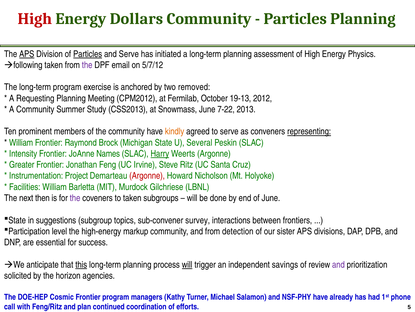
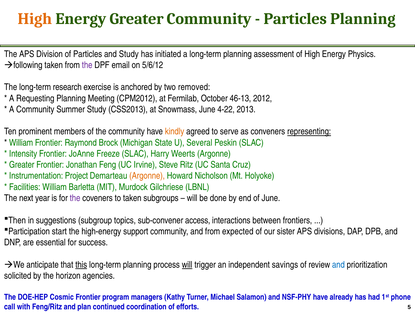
High colour: red -> orange (35, 19)
Energy Dollars: Dollars -> Greater (137, 19)
APS underline: present -> none (27, 54)
Particles underline: present -> none (88, 54)
and Serve: Serve -> Study (129, 54)
5/7/12: 5/7/12 -> 5/6/12 (153, 65)
long-term program: program -> research (67, 87)
19-13: 19-13 -> 46-13 (240, 98)
7-22: 7-22 -> 4-22 (226, 109)
Names: Names -> Freeze (108, 153)
Harry underline: present -> none (160, 153)
Argonne colour: red -> orange (147, 176)
then: then -> year (42, 198)
State: State -> Then (17, 220)
survey: survey -> access (198, 220)
level: level -> start (59, 231)
markup: markup -> support (136, 231)
detection: detection -> expected (238, 231)
and colour: purple -> blue (338, 264)
